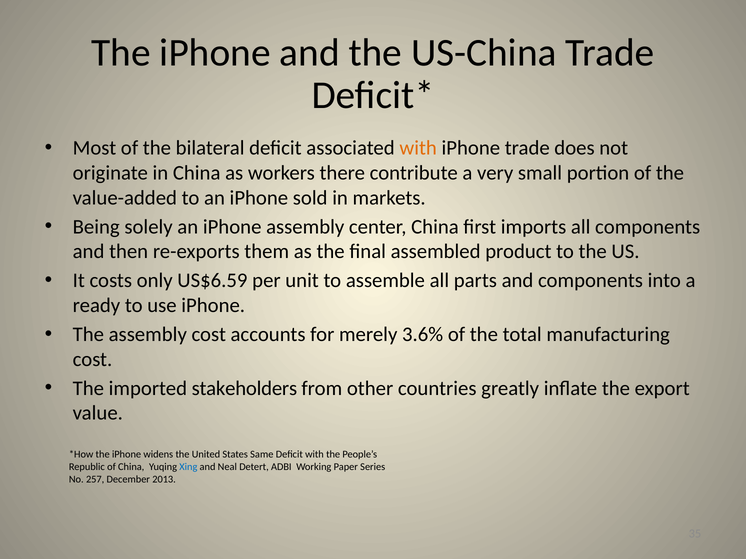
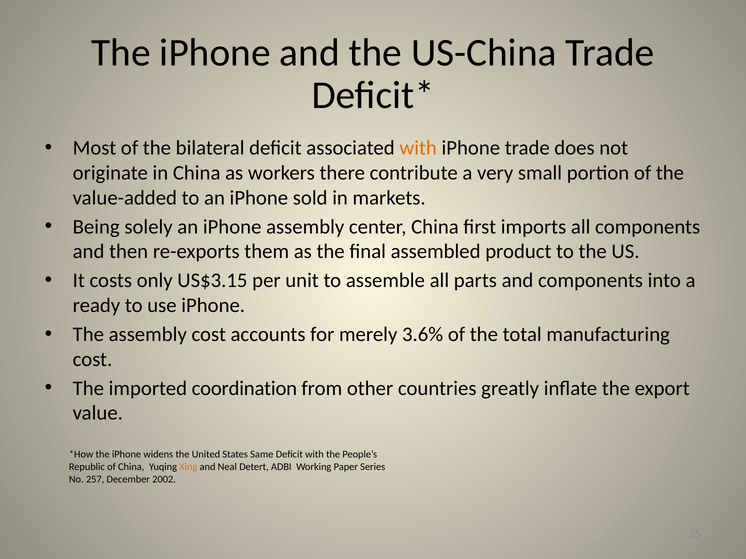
US$6.59: US$6.59 -> US$3.15 (212, 281)
stakeholders: stakeholders -> coordination (244, 389)
Xing colour: blue -> orange (188, 467)
2013: 2013 -> 2002 (164, 480)
